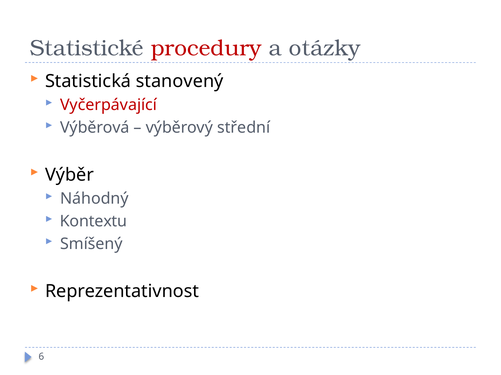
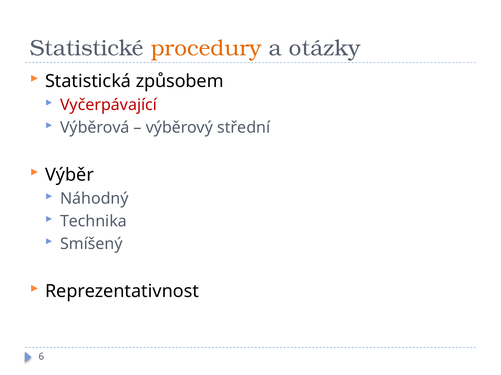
procedury colour: red -> orange (206, 48)
stanovený: stanovený -> způsobem (180, 81)
Kontextu: Kontextu -> Technika (93, 222)
